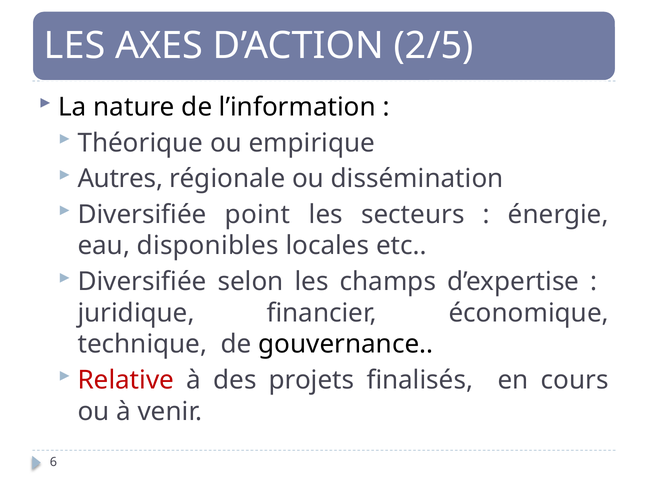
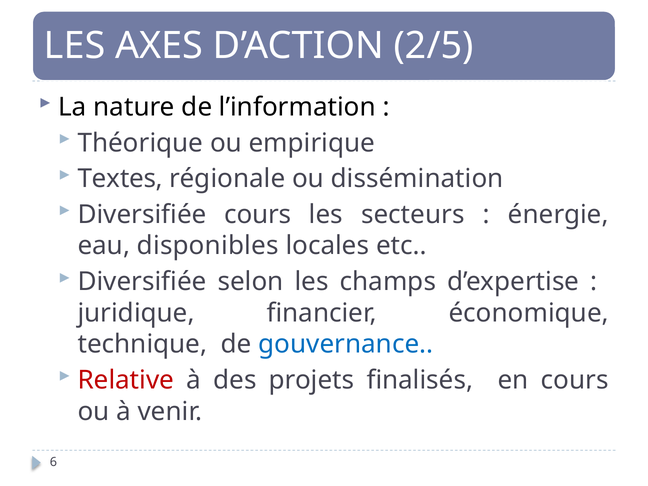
Autres: Autres -> Textes (120, 179)
Diversifiée point: point -> cours (258, 215)
gouvernance colour: black -> blue (346, 344)
